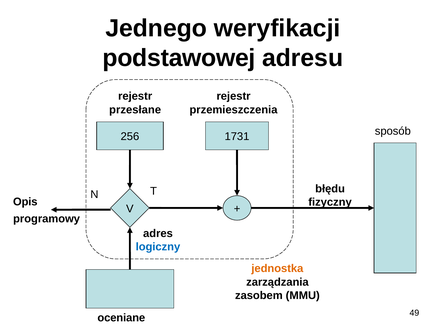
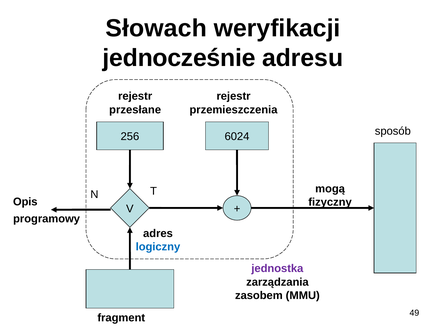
Jednego: Jednego -> Słowach (156, 28)
podstawowej: podstawowej -> jednocześnie (179, 58)
1731: 1731 -> 6024 (237, 136)
błędu: błędu -> mogą (330, 188)
jednostka colour: orange -> purple (277, 268)
oceniane: oceniane -> fragment (121, 317)
